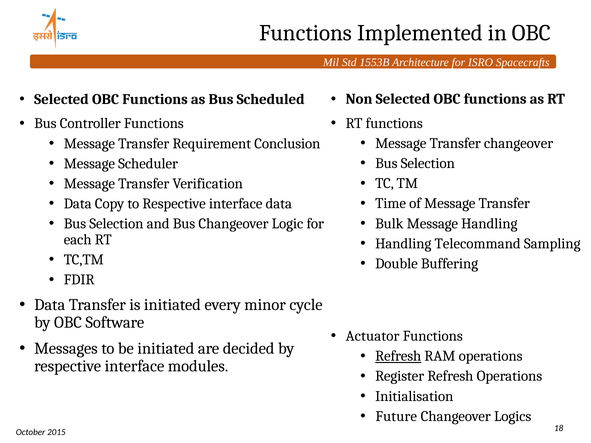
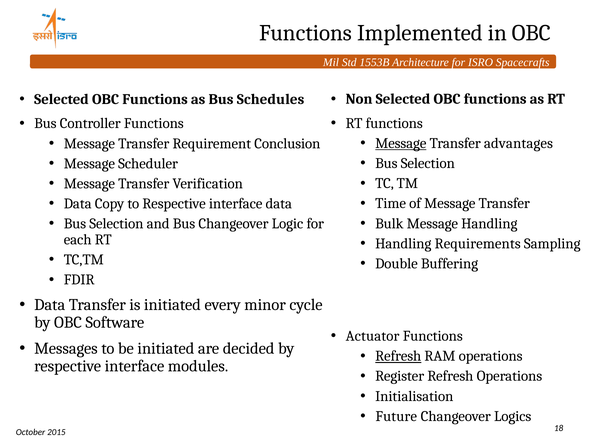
Scheduled: Scheduled -> Schedules (271, 99)
Message underline: none -> present (401, 143)
Transfer changeover: changeover -> advantages (518, 143)
Telecommand: Telecommand -> Requirements (478, 244)
